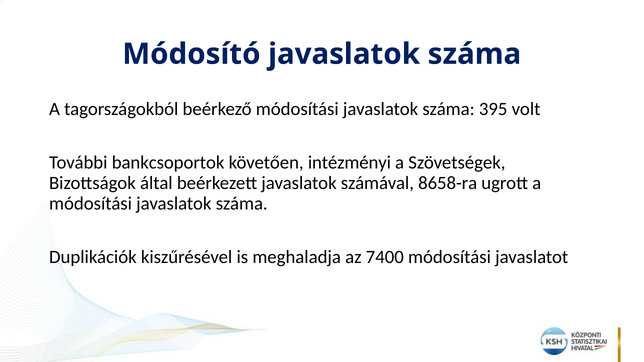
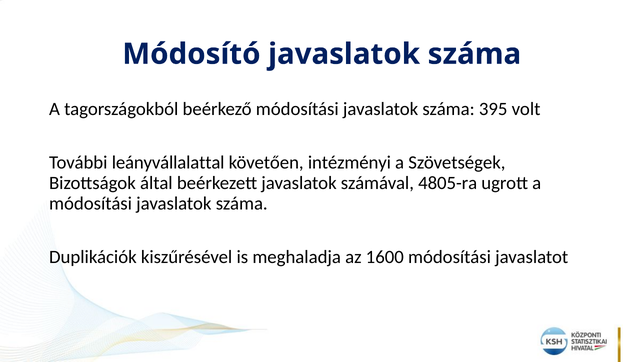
bankcsoportok: bankcsoportok -> leányvállalattal (168, 163)
8658-ra: 8658-ra -> 4805-ra (448, 183)
7400: 7400 -> 1600 (385, 257)
